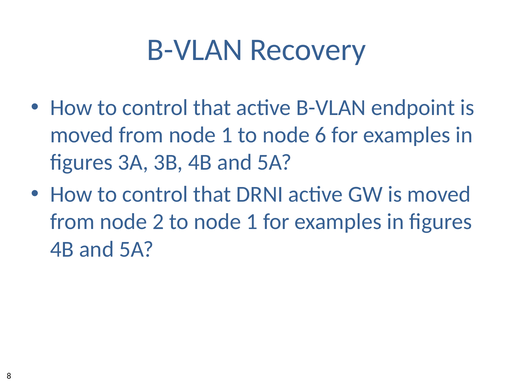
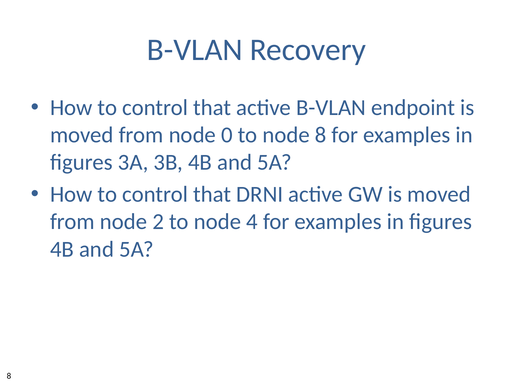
from node 1: 1 -> 0 (227, 135)
node 6: 6 -> 8 (321, 135)
to node 1: 1 -> 4 (252, 222)
